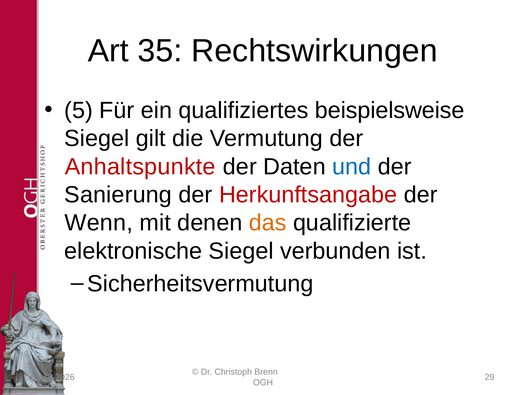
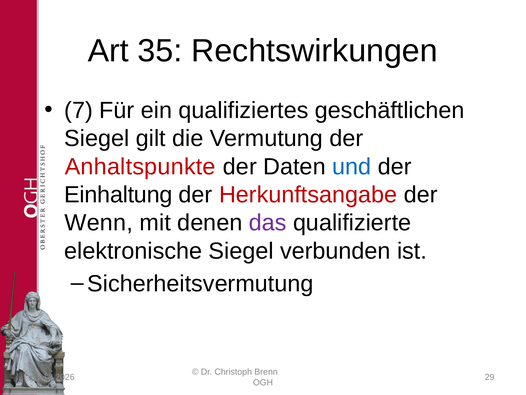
5: 5 -> 7 (79, 110)
beispielsweise: beispielsweise -> geschäftlichen (390, 110)
Sanierung: Sanierung -> Einhaltung (118, 195)
das colour: orange -> purple (268, 223)
